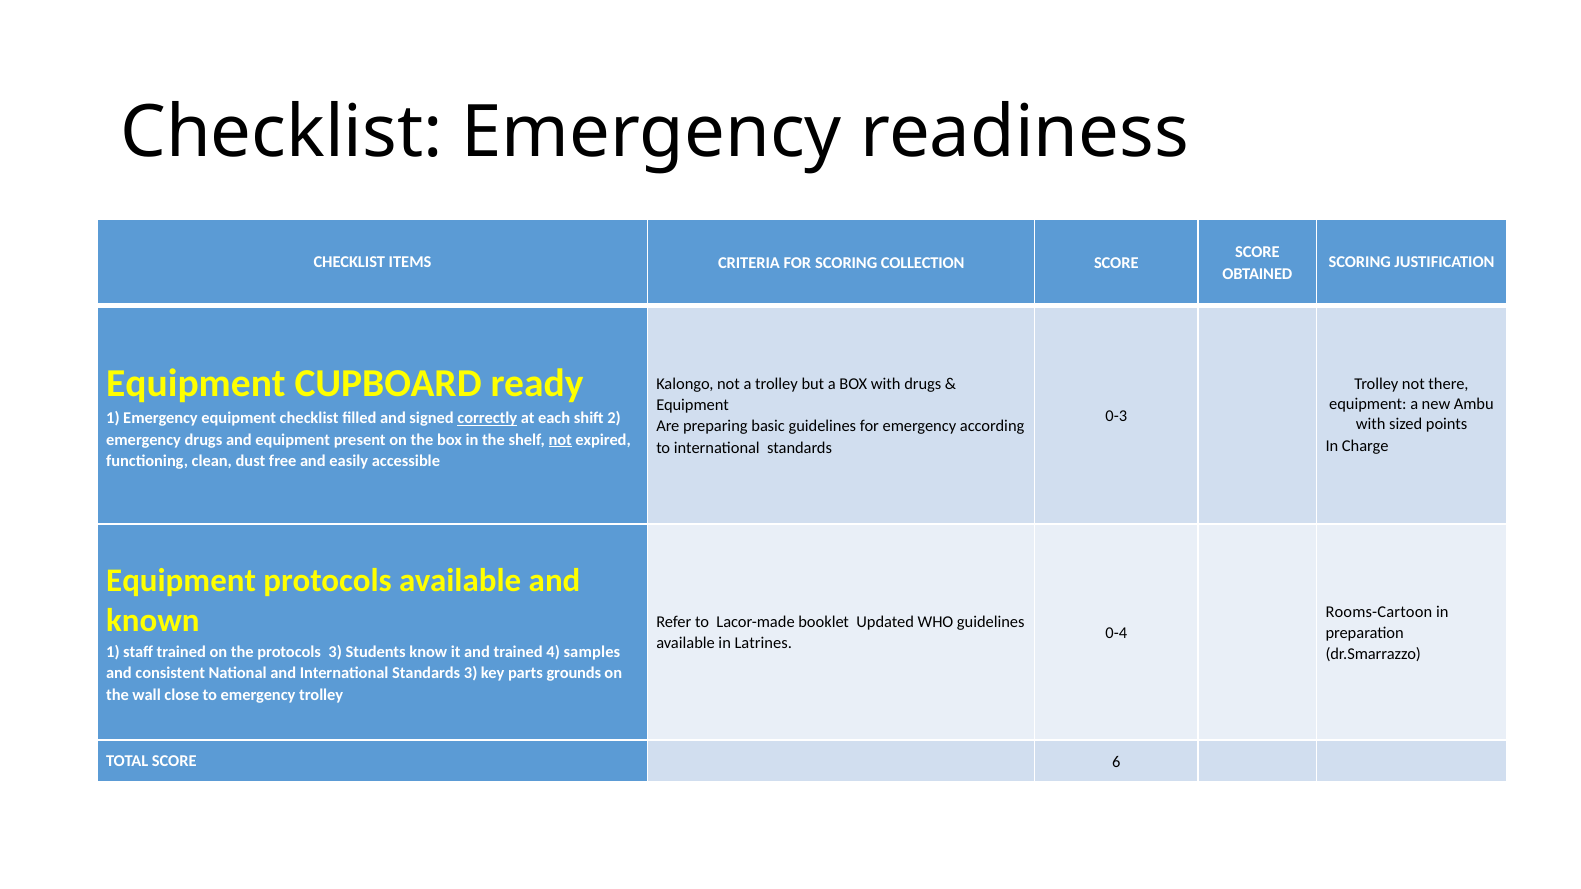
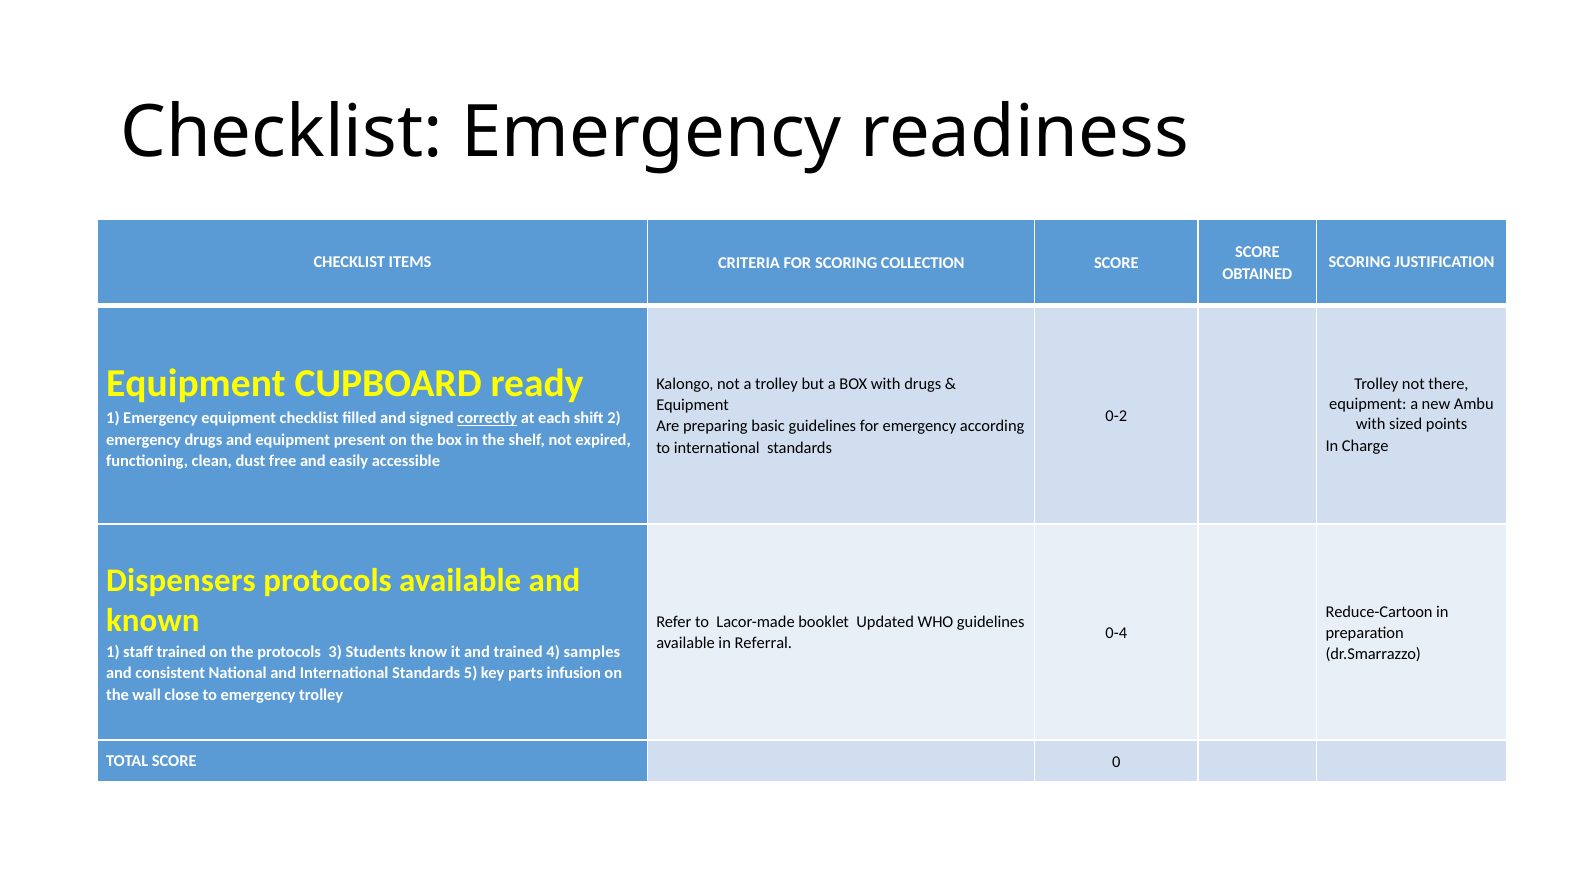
0-3: 0-3 -> 0-2 (1116, 416)
not underline: present -> none (560, 440)
Equipment: Equipment -> Dispensers (181, 580)
Rooms-Cartoon: Rooms-Cartoon -> Reduce-Cartoon (1379, 612)
Latrines: Latrines -> Referral (763, 644)
Standards 3: 3 -> 5 (471, 673)
grounds: grounds -> infusion (574, 673)
6: 6 -> 0 (1116, 762)
